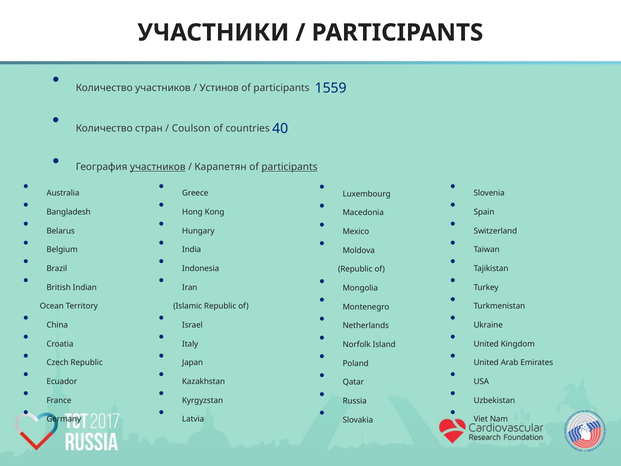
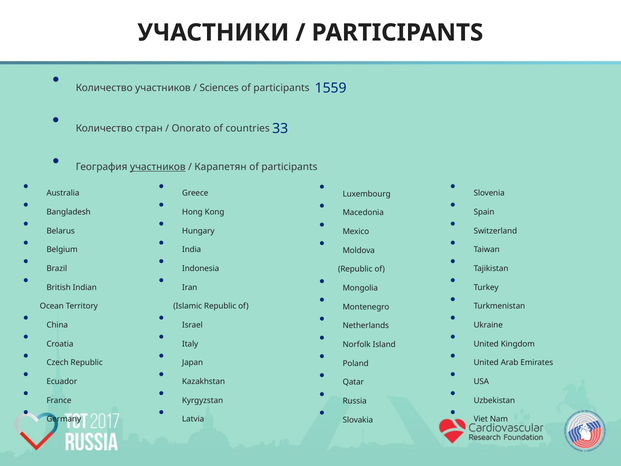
Устинов: Устинов -> Sciences (219, 88)
Coulson: Coulson -> Onorato (191, 128)
40: 40 -> 33 (280, 129)
participants underline: present -> none (289, 167)
